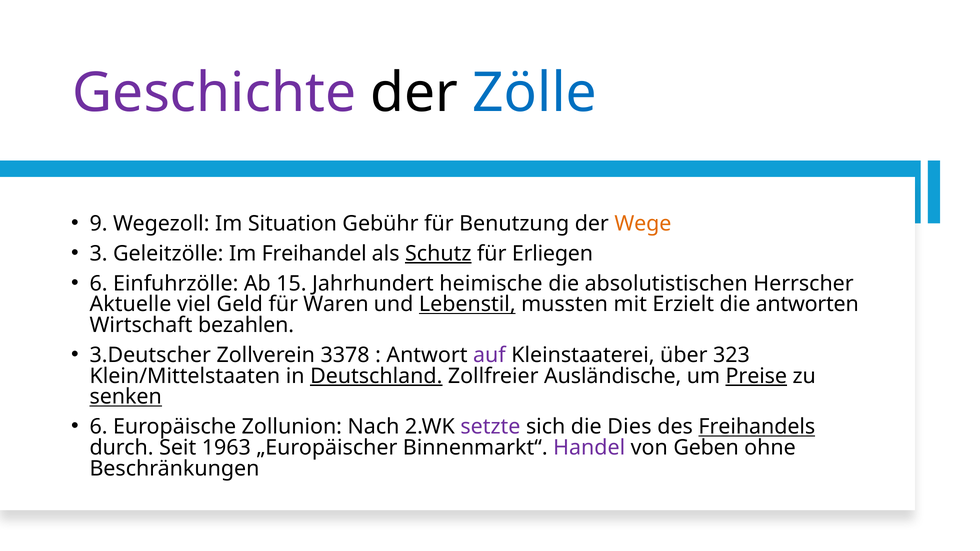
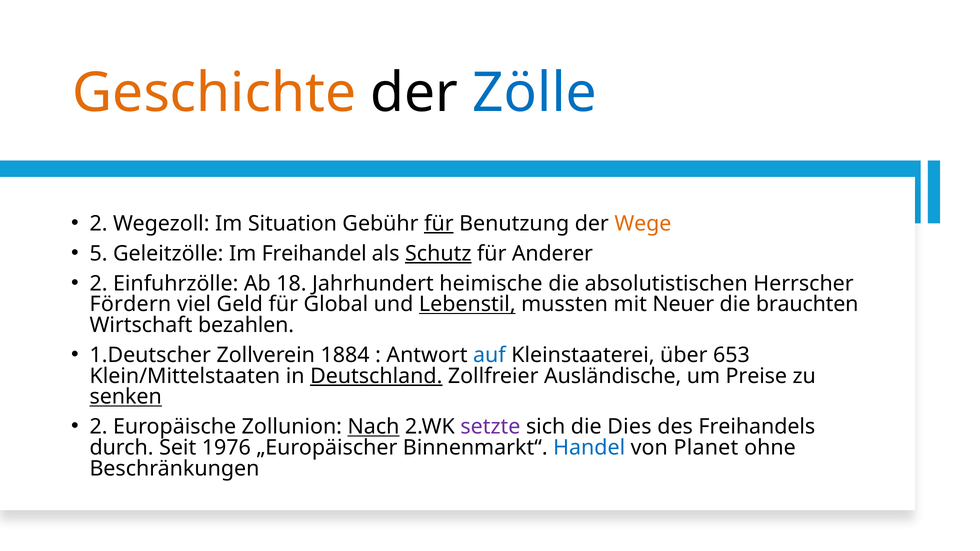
Geschichte colour: purple -> orange (214, 93)
9: 9 -> 2 (99, 224)
für underline: none -> present (439, 224)
3: 3 -> 5 (99, 254)
Erliegen: Erliegen -> Anderer (552, 254)
6: 6 -> 2 (99, 284)
15: 15 -> 18 (291, 284)
Aktuelle: Aktuelle -> Fördern (130, 305)
Waren: Waren -> Global (336, 305)
Erzielt: Erzielt -> Neuer (683, 305)
antworten: antworten -> brauchten (807, 305)
3.Deutscher: 3.Deutscher -> 1.Deutscher (150, 355)
3378: 3378 -> 1884 (345, 355)
auf colour: purple -> blue (489, 355)
323: 323 -> 653 (731, 355)
Preise underline: present -> none (756, 376)
6: 6 -> 2 (99, 427)
Nach underline: none -> present (373, 427)
Freihandels underline: present -> none (757, 427)
1963: 1963 -> 1976 (226, 448)
Handel colour: purple -> blue (589, 448)
Geben: Geben -> Planet (706, 448)
